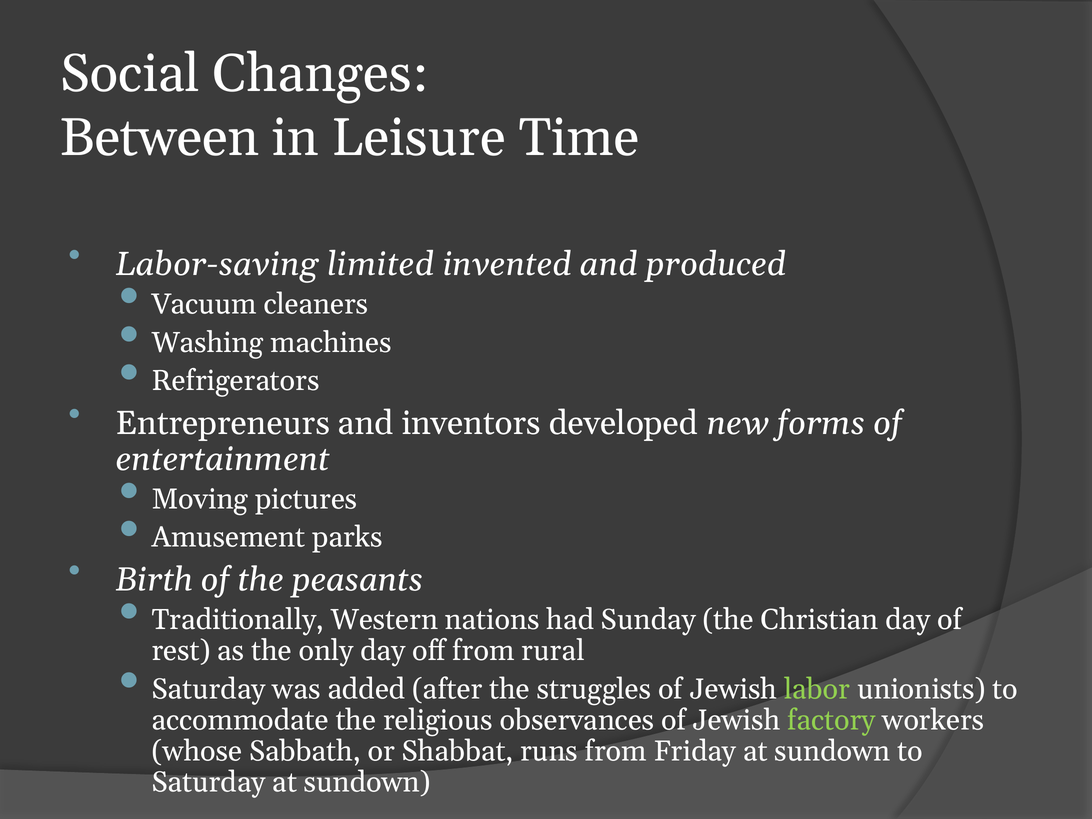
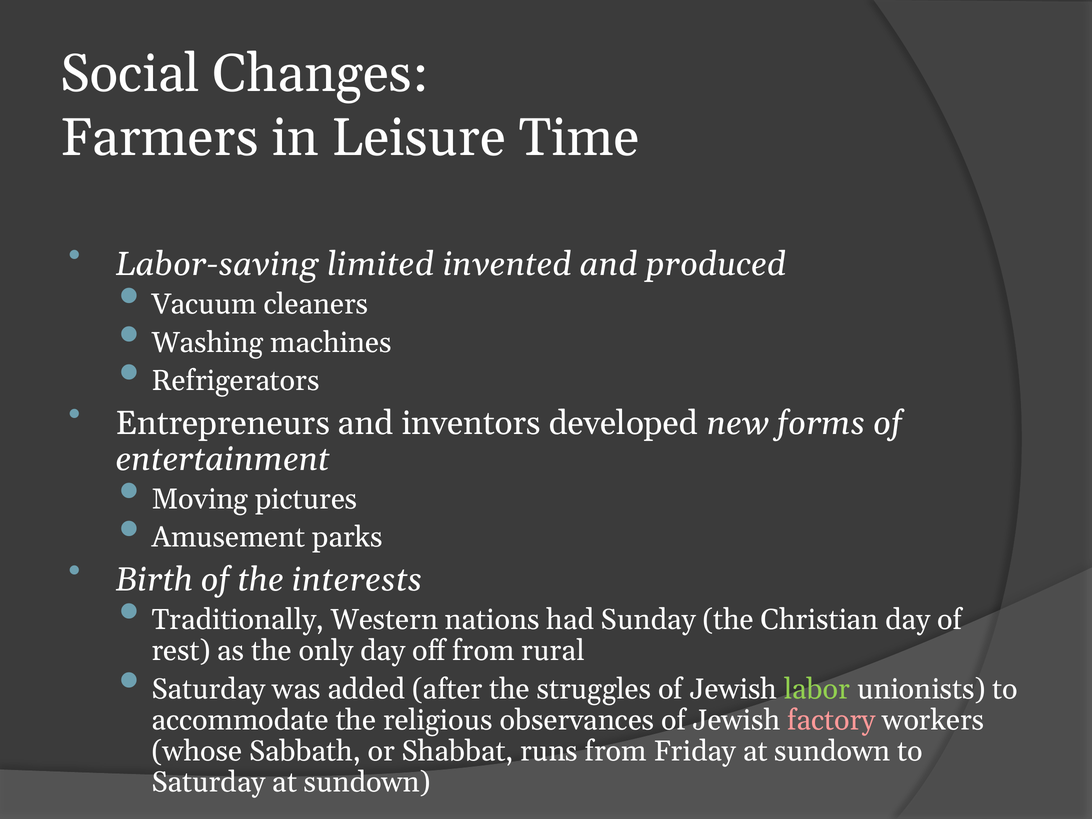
Between: Between -> Farmers (159, 138)
peasants: peasants -> interests (357, 580)
factory colour: light green -> pink (831, 720)
